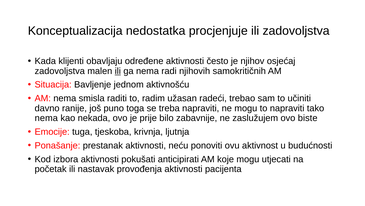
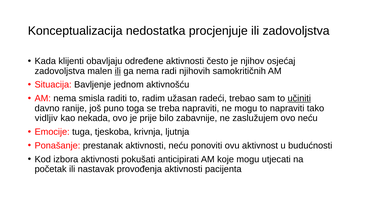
učiniti underline: none -> present (299, 98)
nema: nema -> vidljiv (46, 118)
ovo biste: biste -> neću (308, 118)
